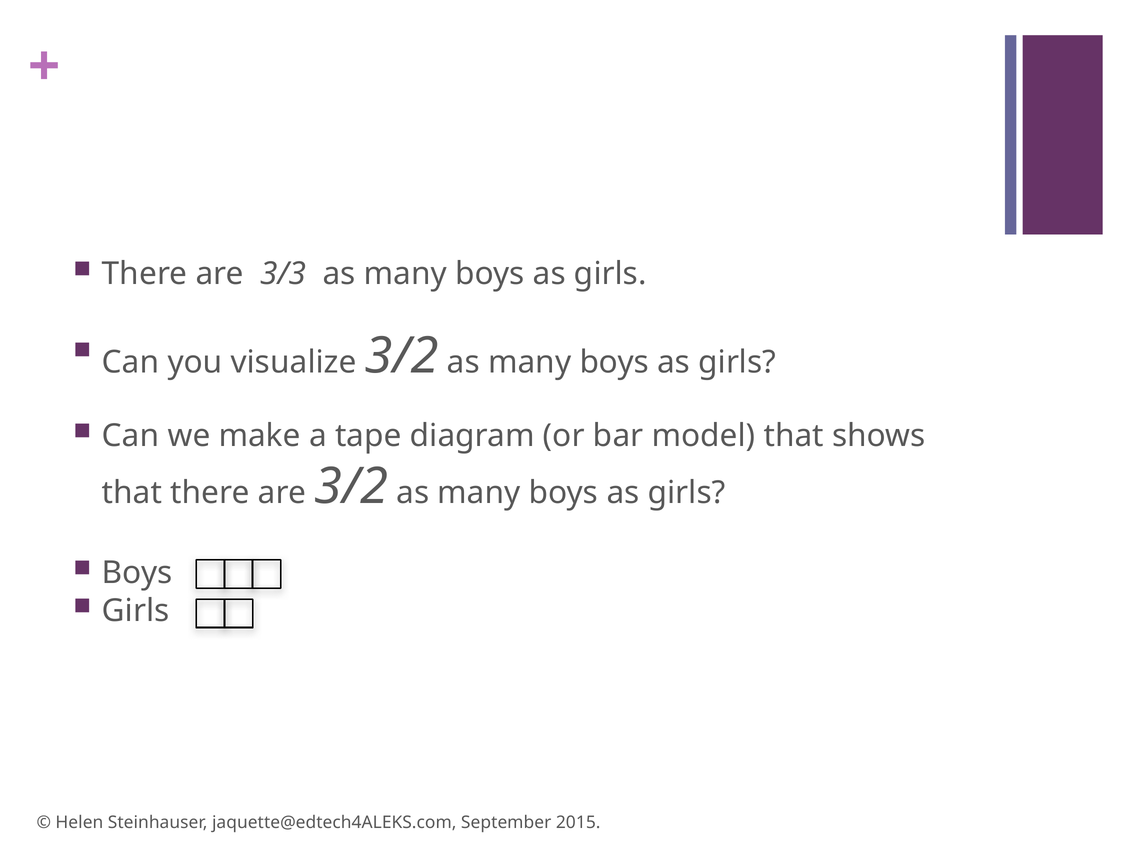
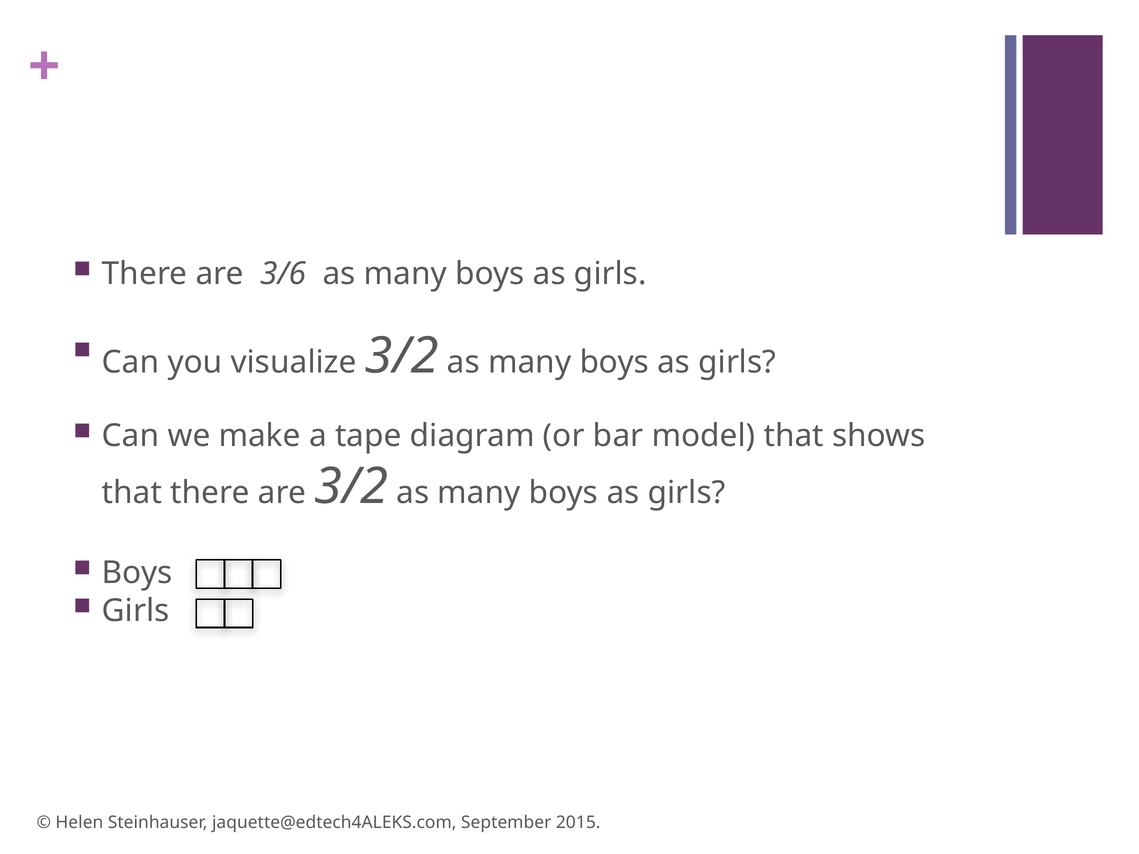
3/3: 3/3 -> 3/6 (283, 274)
